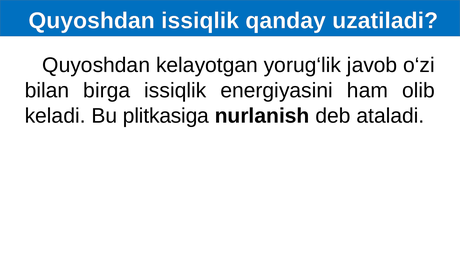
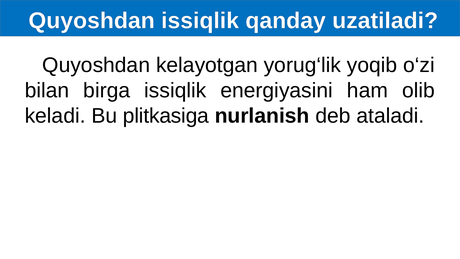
javob: javob -> yoqib (372, 65)
